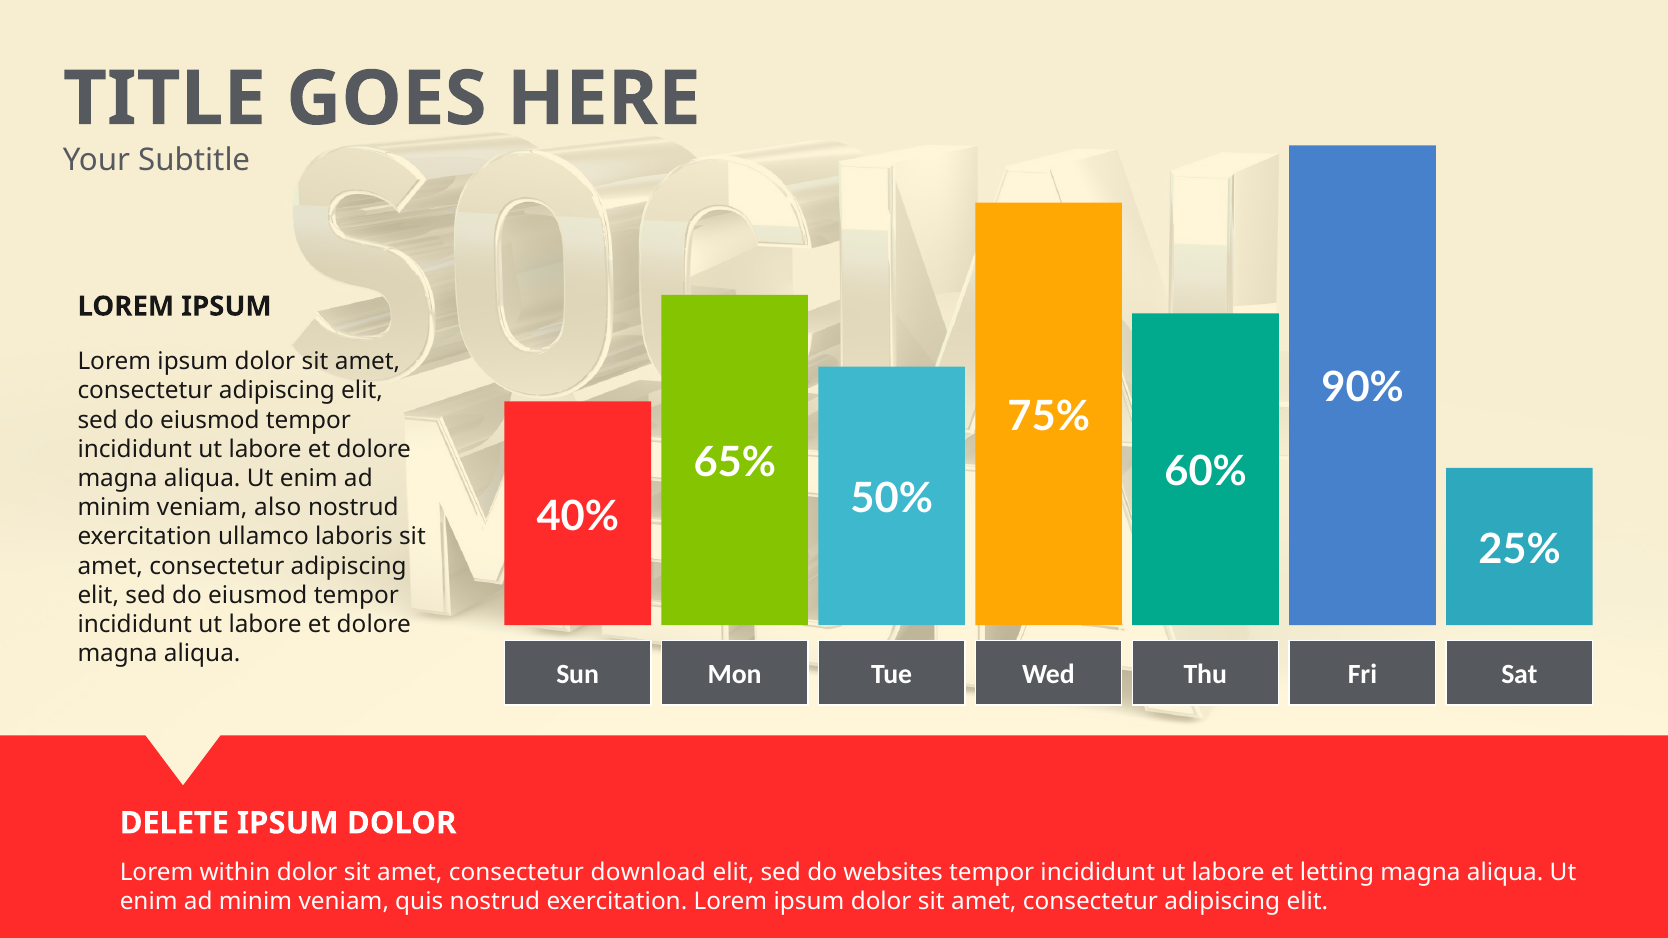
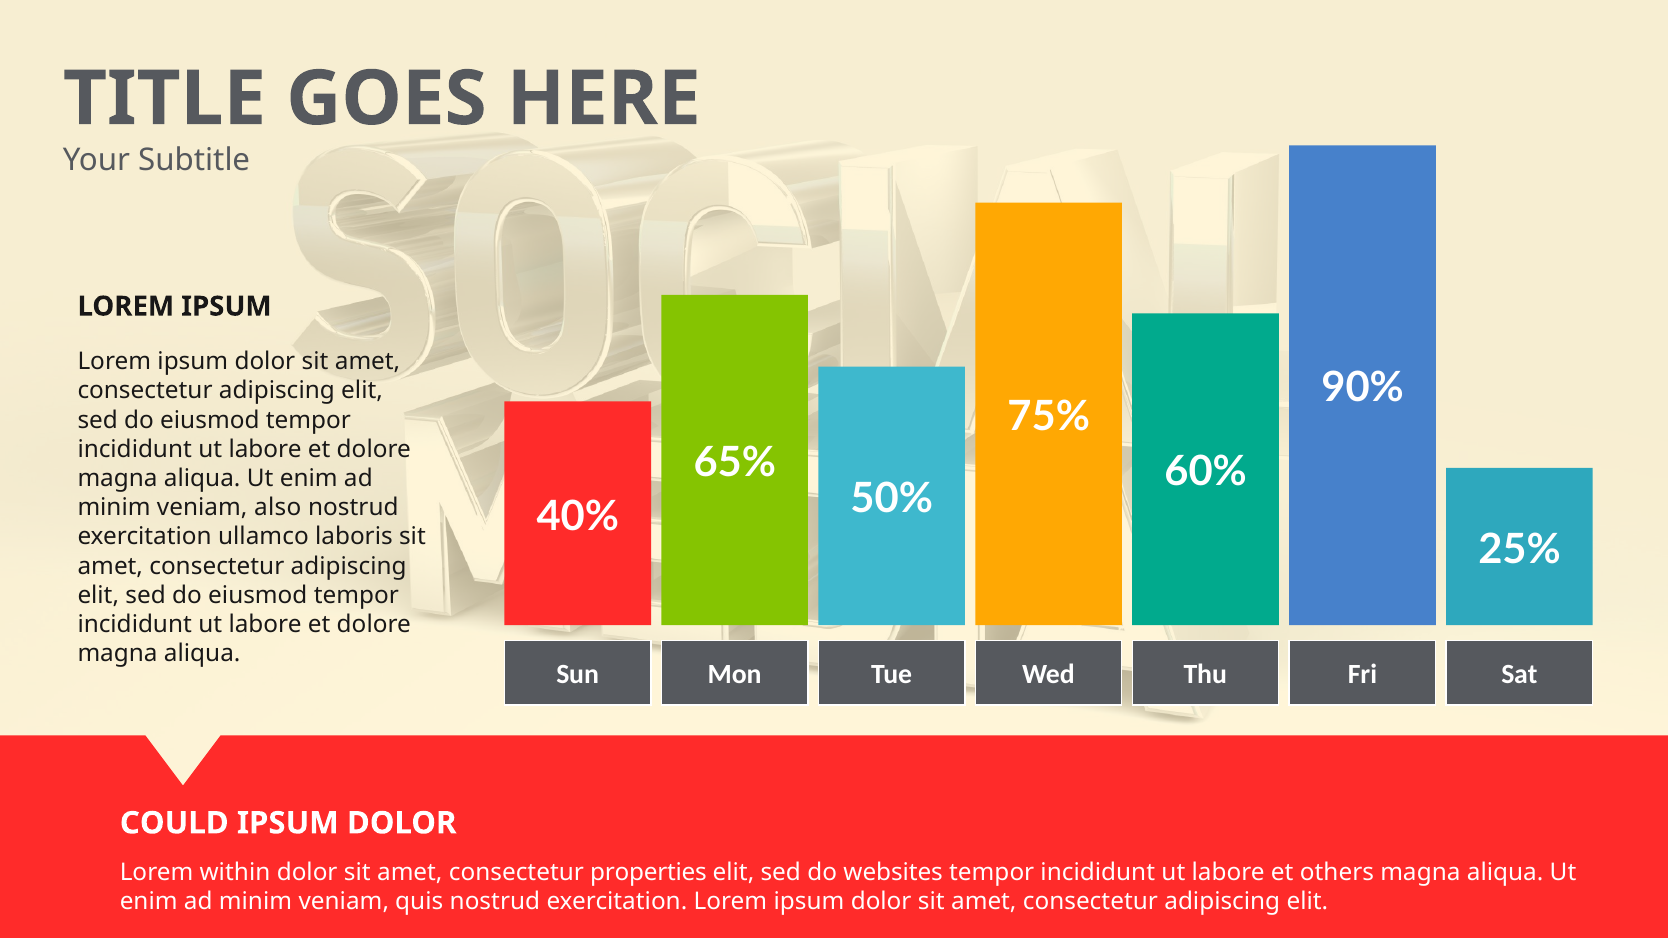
DELETE: DELETE -> COULD (174, 823)
download: download -> properties (648, 873)
letting: letting -> others (1337, 873)
